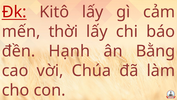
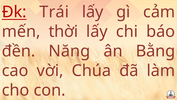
Kitô: Kitô -> Trái (54, 12)
Hạnh: Hạnh -> Năng (69, 51)
